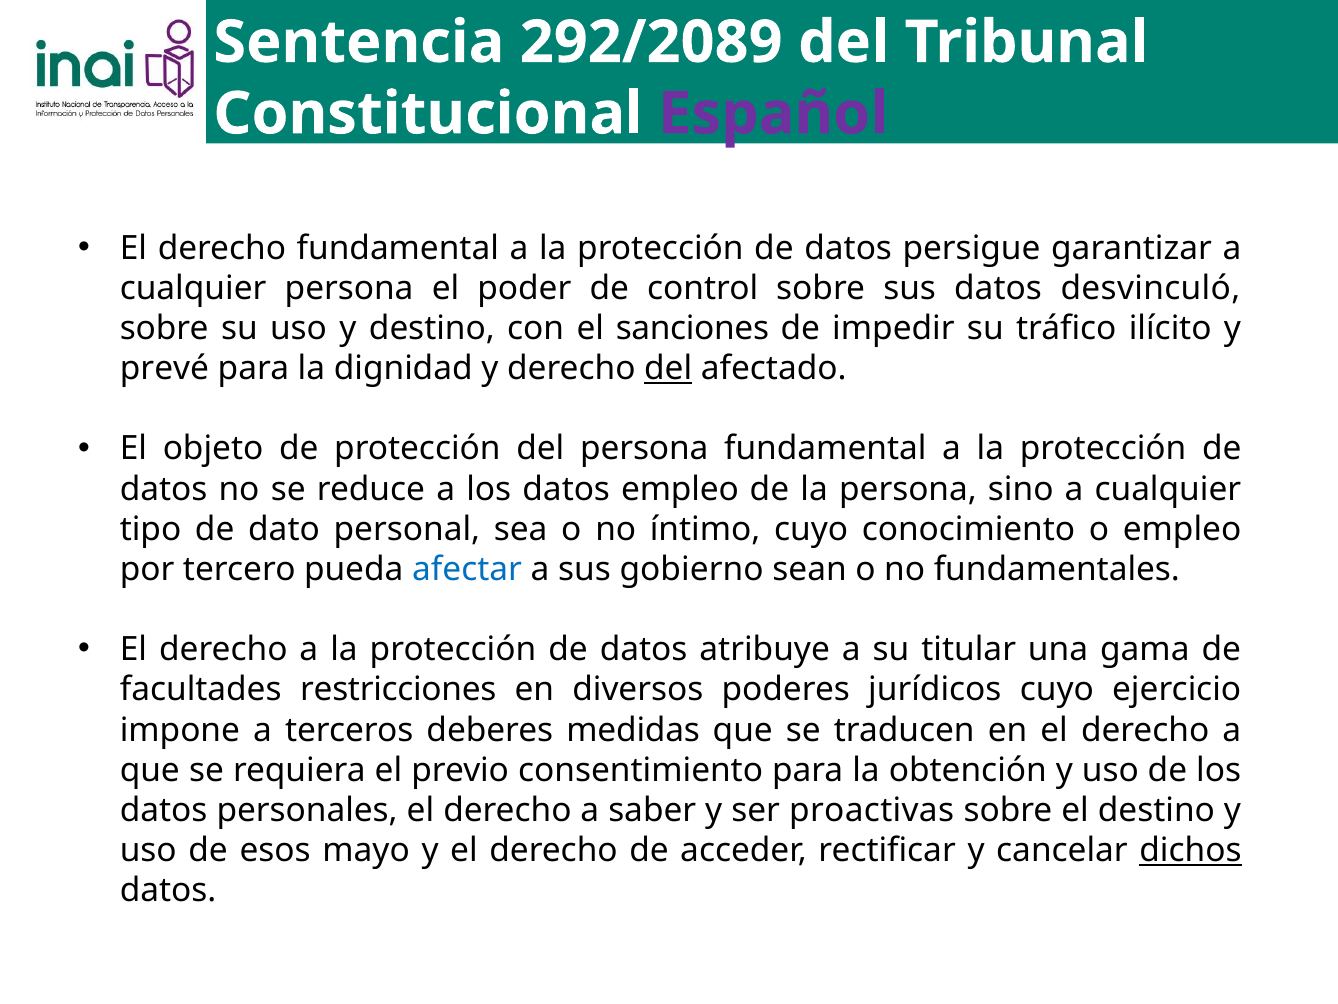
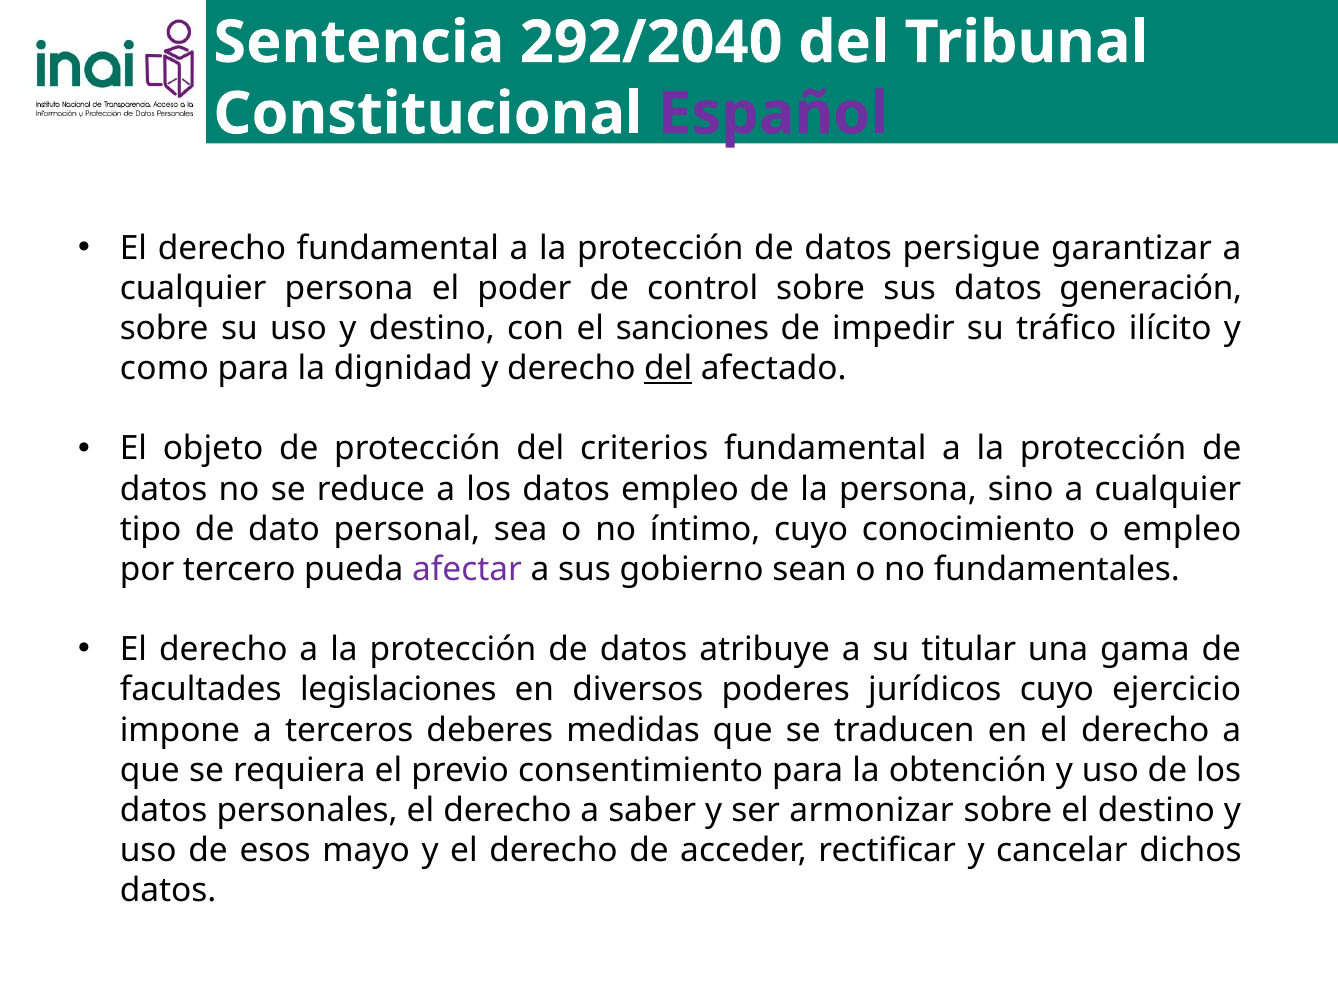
292/2089: 292/2089 -> 292/2040 (651, 42)
desvinculó: desvinculó -> generación (1151, 288)
prevé: prevé -> como (164, 368)
del persona: persona -> criterios (644, 449)
afectar colour: blue -> purple (467, 569)
restricciones: restricciones -> legislaciones (398, 690)
proactivas: proactivas -> armonizar (872, 810)
dichos underline: present -> none (1190, 850)
